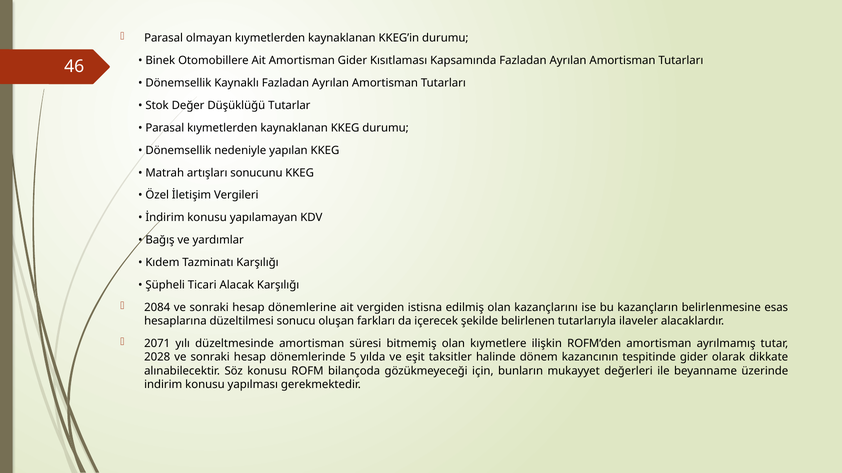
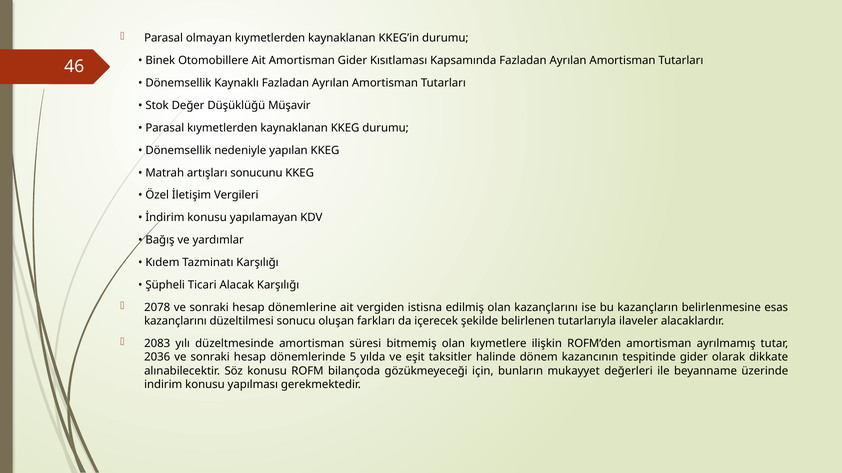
Tutarlar: Tutarlar -> Müşavir (289, 106)
2084: 2084 -> 2078 (157, 308)
hesaplarına: hesaplarına -> kazançlarını (175, 322)
2071: 2071 -> 2083 (157, 344)
2028: 2028 -> 2036 (157, 358)
